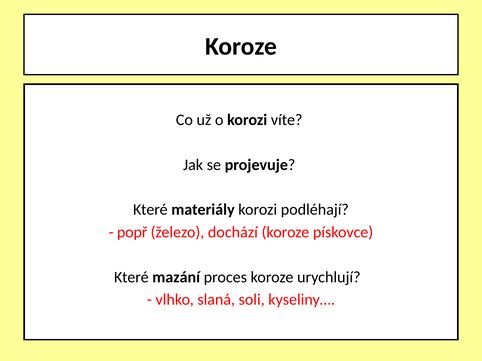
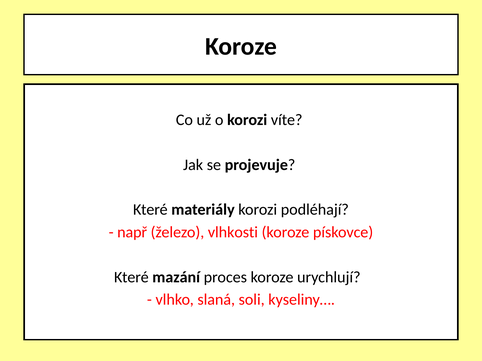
popř: popř -> např (132, 232)
dochází: dochází -> vlhkosti (233, 232)
